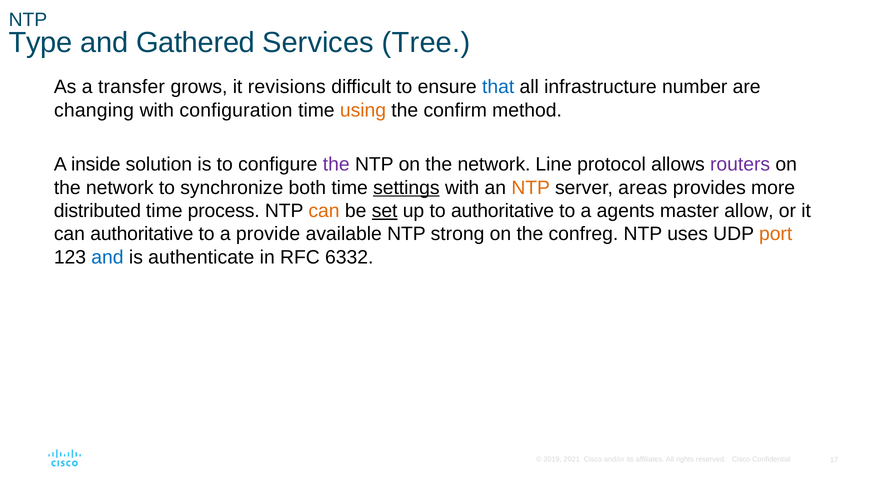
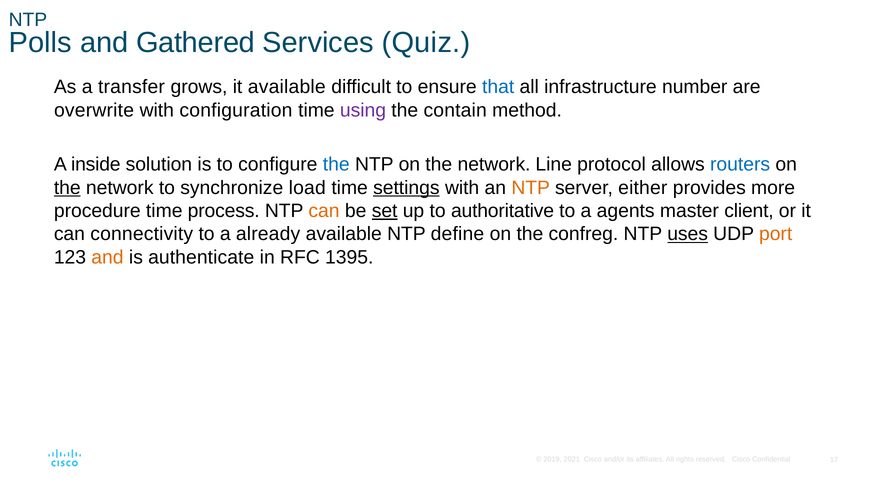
Type: Type -> Polls (40, 43)
Tree: Tree -> Quiz (426, 43)
it revisions: revisions -> available (287, 87)
changing: changing -> overwrite (94, 110)
using colour: orange -> purple (363, 110)
confirm: confirm -> contain (455, 110)
the colour: purple -> blue (336, 164)
routers colour: purple -> blue (740, 164)
the underline: none -> present (67, 188)
both: both -> load (307, 188)
areas: areas -> either (643, 188)
distributed: distributed -> procedure (97, 211)
allow: allow -> client (749, 211)
can authoritative: authoritative -> connectivity (142, 234)
provide: provide -> already (268, 234)
strong: strong -> define (457, 234)
uses underline: none -> present (688, 234)
and colour: blue -> orange (107, 257)
6332: 6332 -> 1395 (349, 257)
